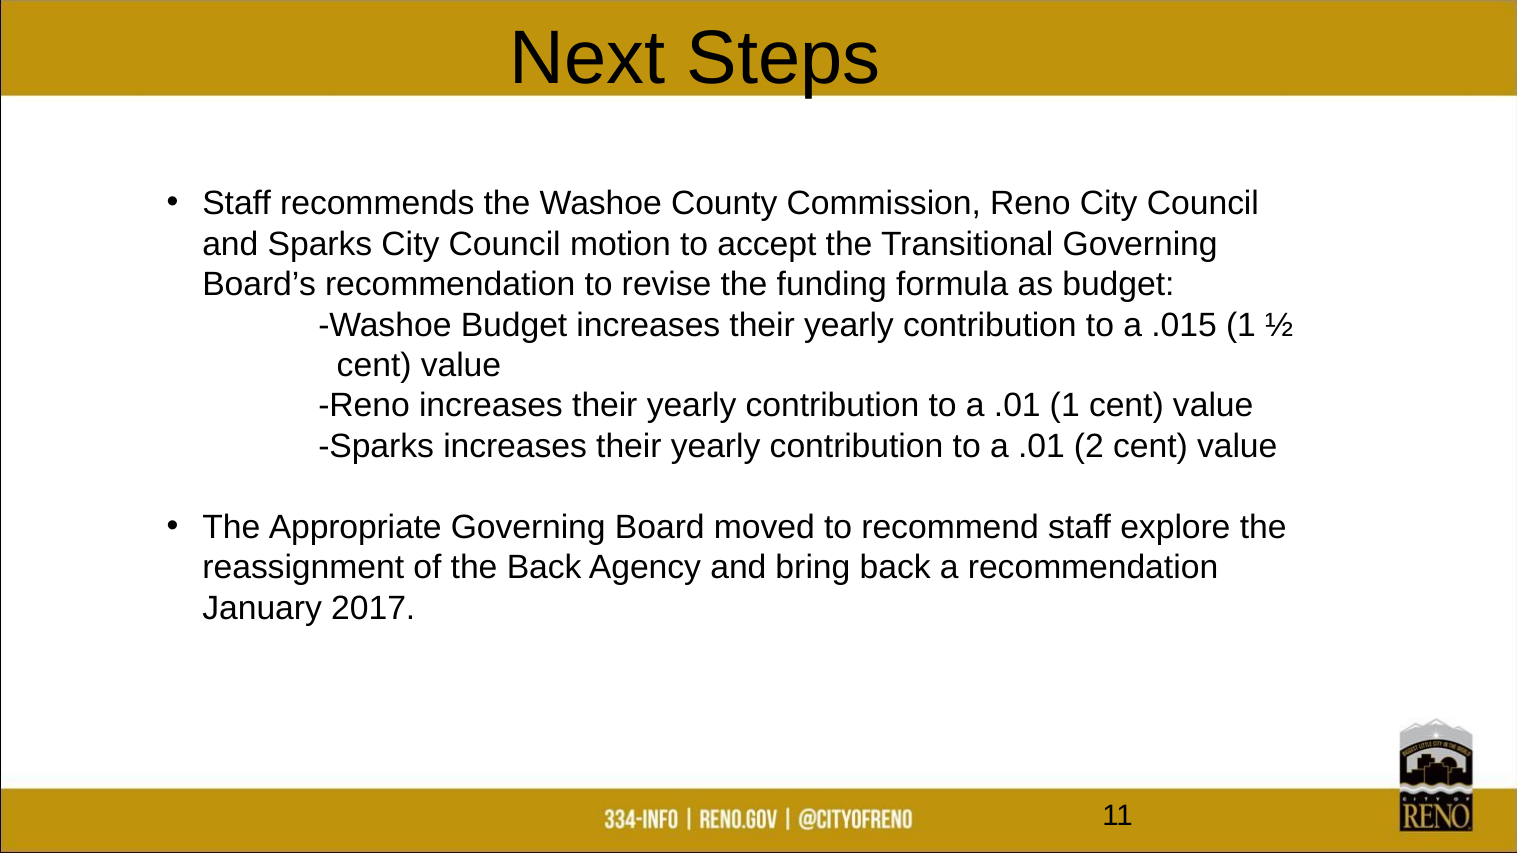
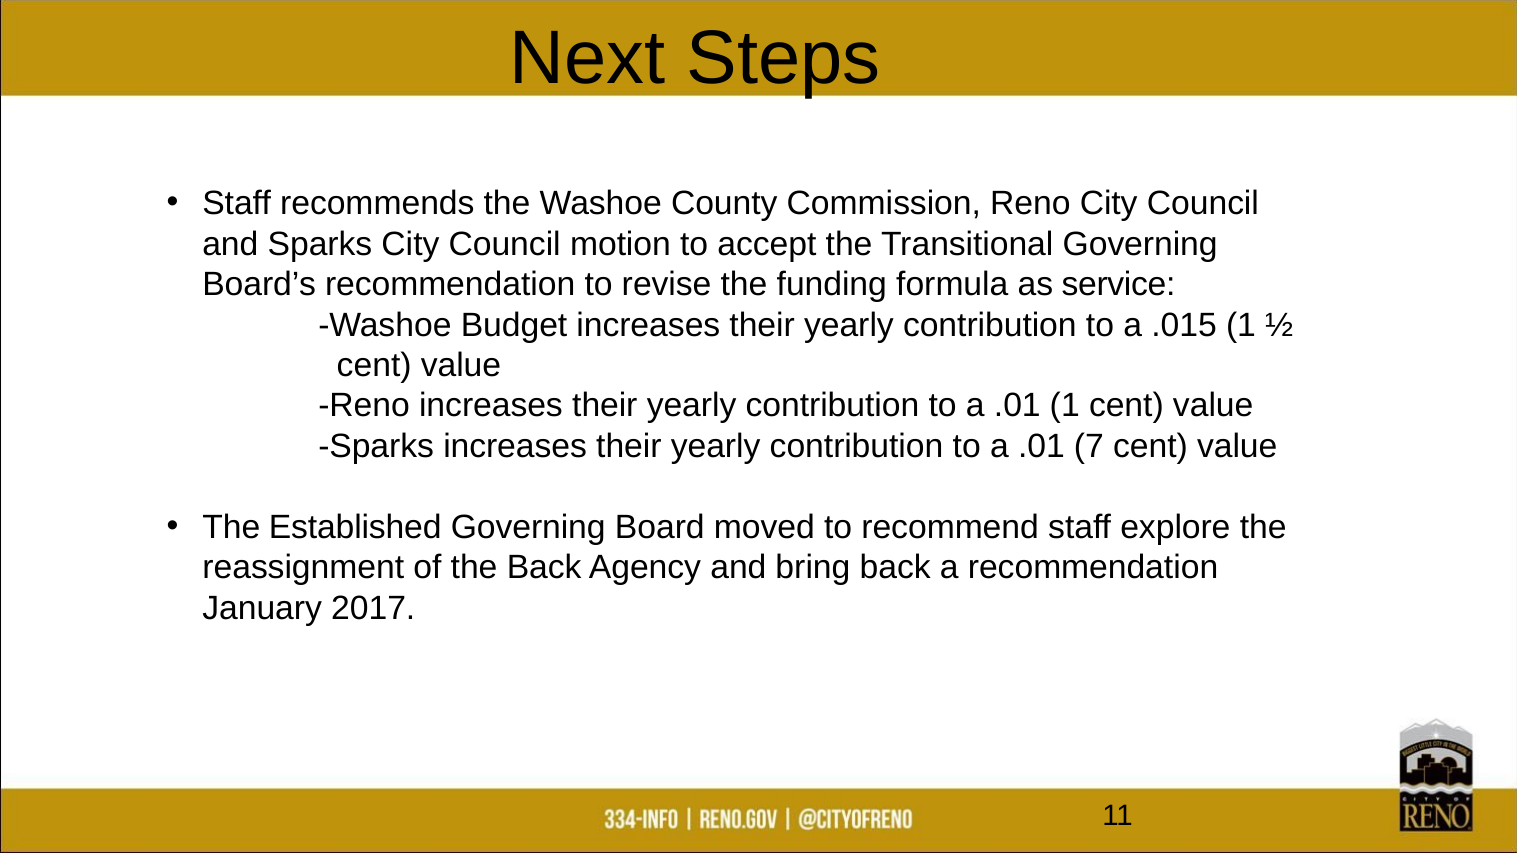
as budget: budget -> service (1119, 285)
2: 2 -> 7 (1089, 446)
Appropriate: Appropriate -> Established (355, 527)
